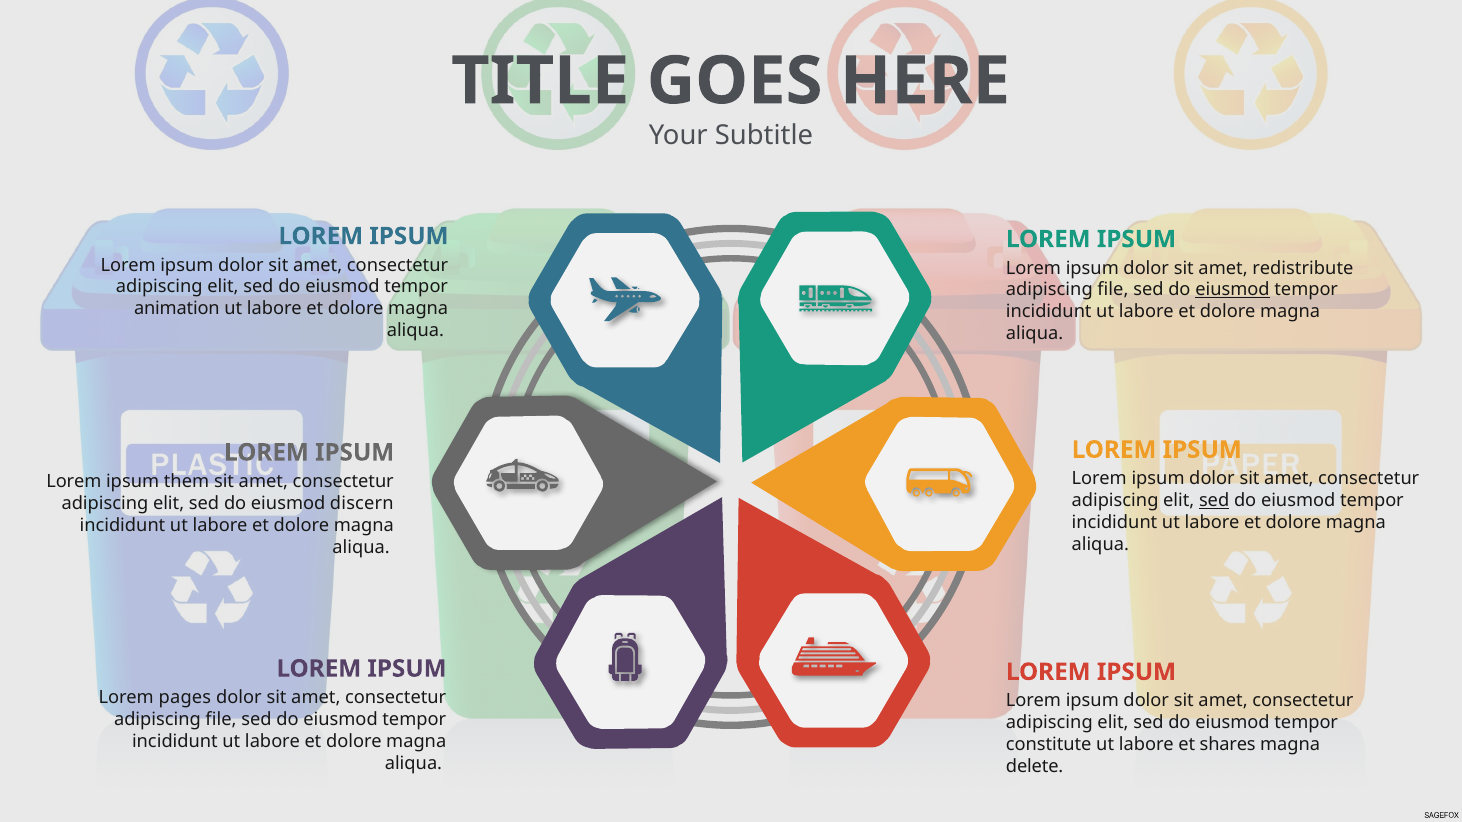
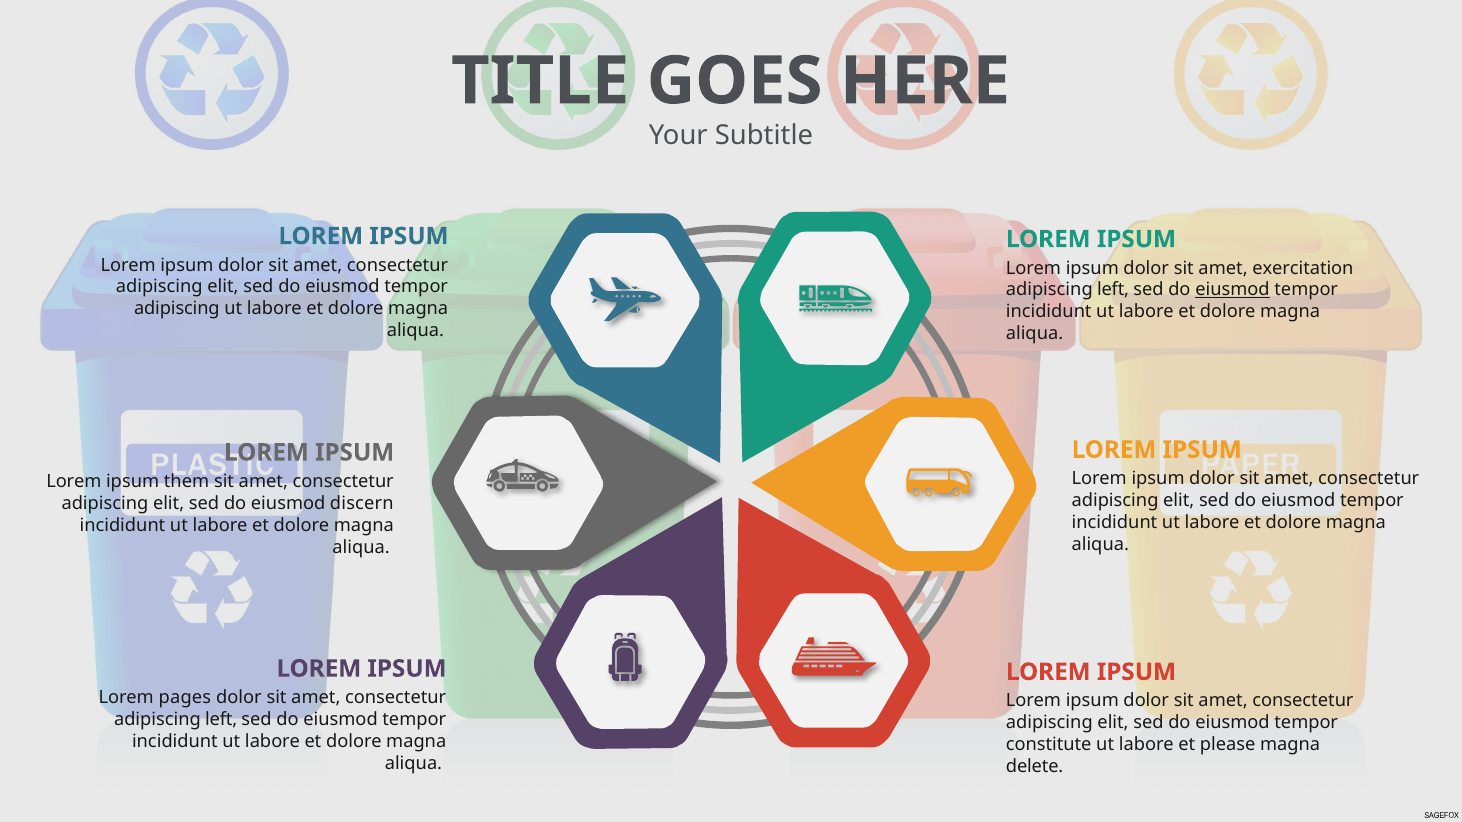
redistribute: redistribute -> exercitation (1303, 268)
file: file -> left (1113, 290)
animation: animation -> adipiscing (177, 309)
sed underline: present -> none (1214, 501)
file: file -> left (221, 720)
shares: shares -> please (1228, 745)
